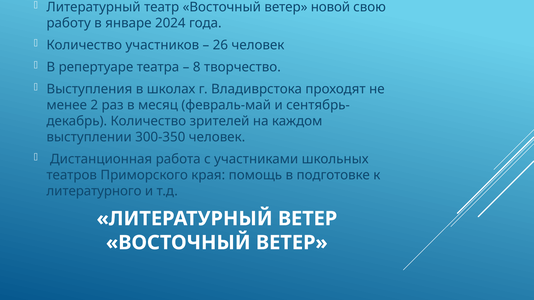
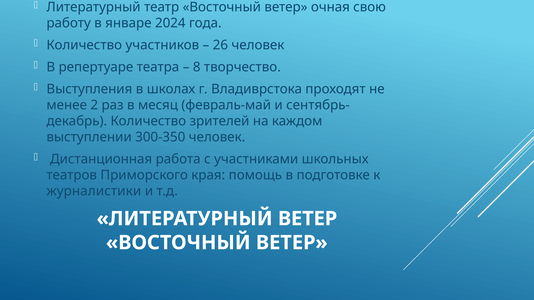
новой: новой -> очная (330, 7)
литературного: литературного -> журналистики (94, 191)
